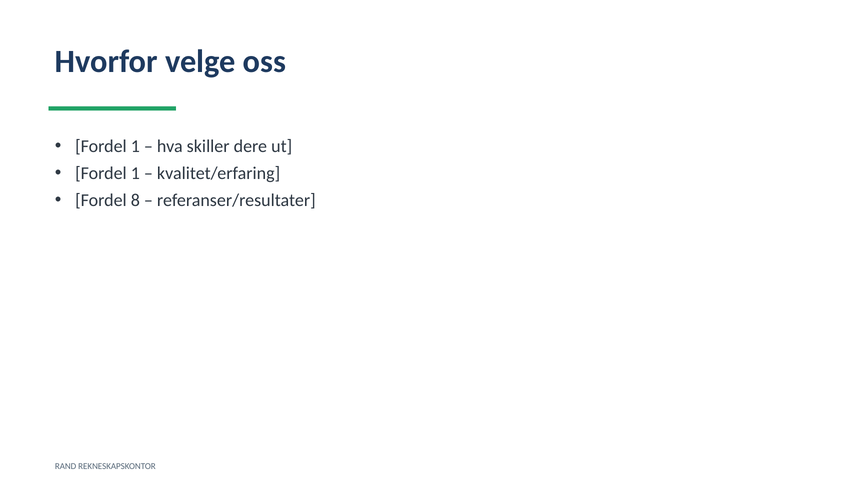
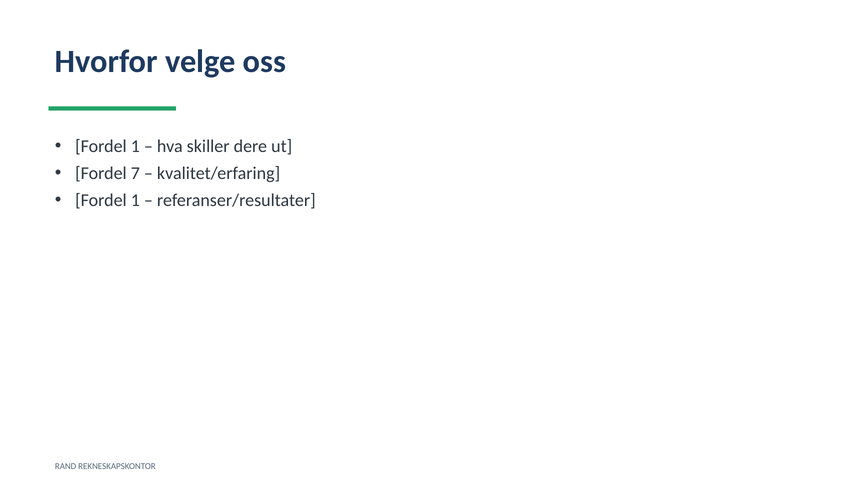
1: 1 -> 7 (135, 173)
8: 8 -> 1 (135, 200)
